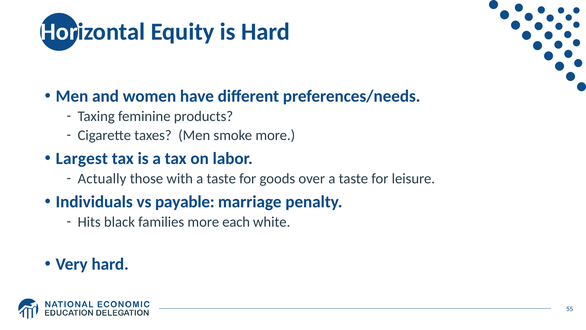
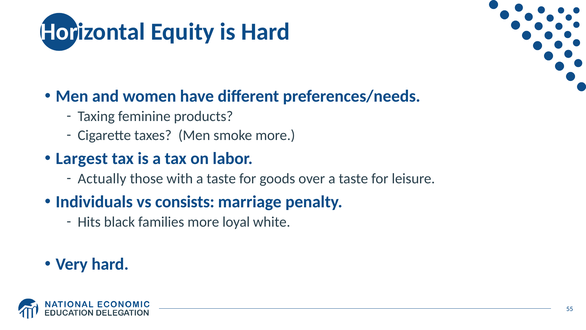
payable: payable -> consists (185, 202)
each: each -> loyal (236, 222)
